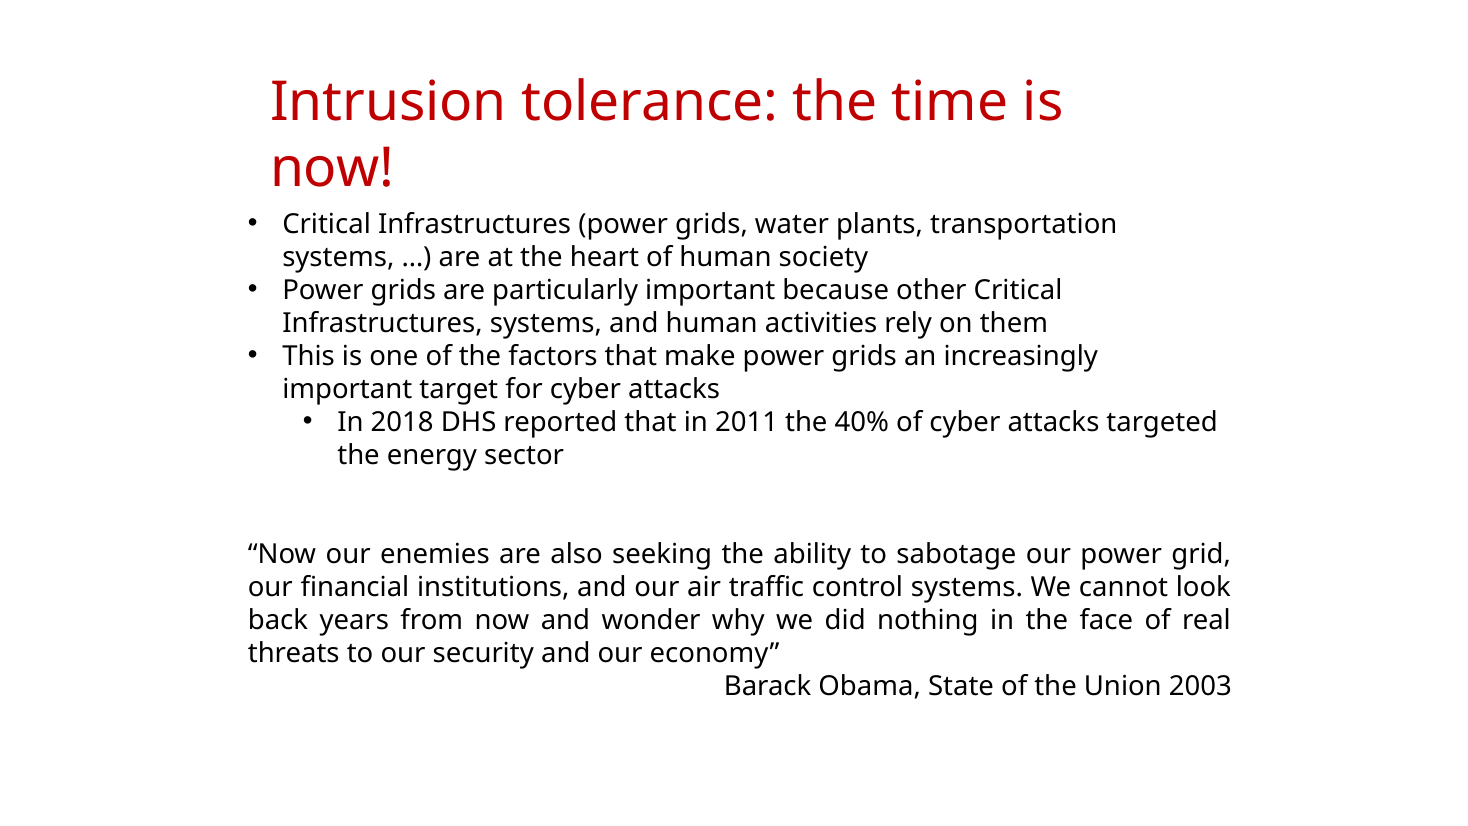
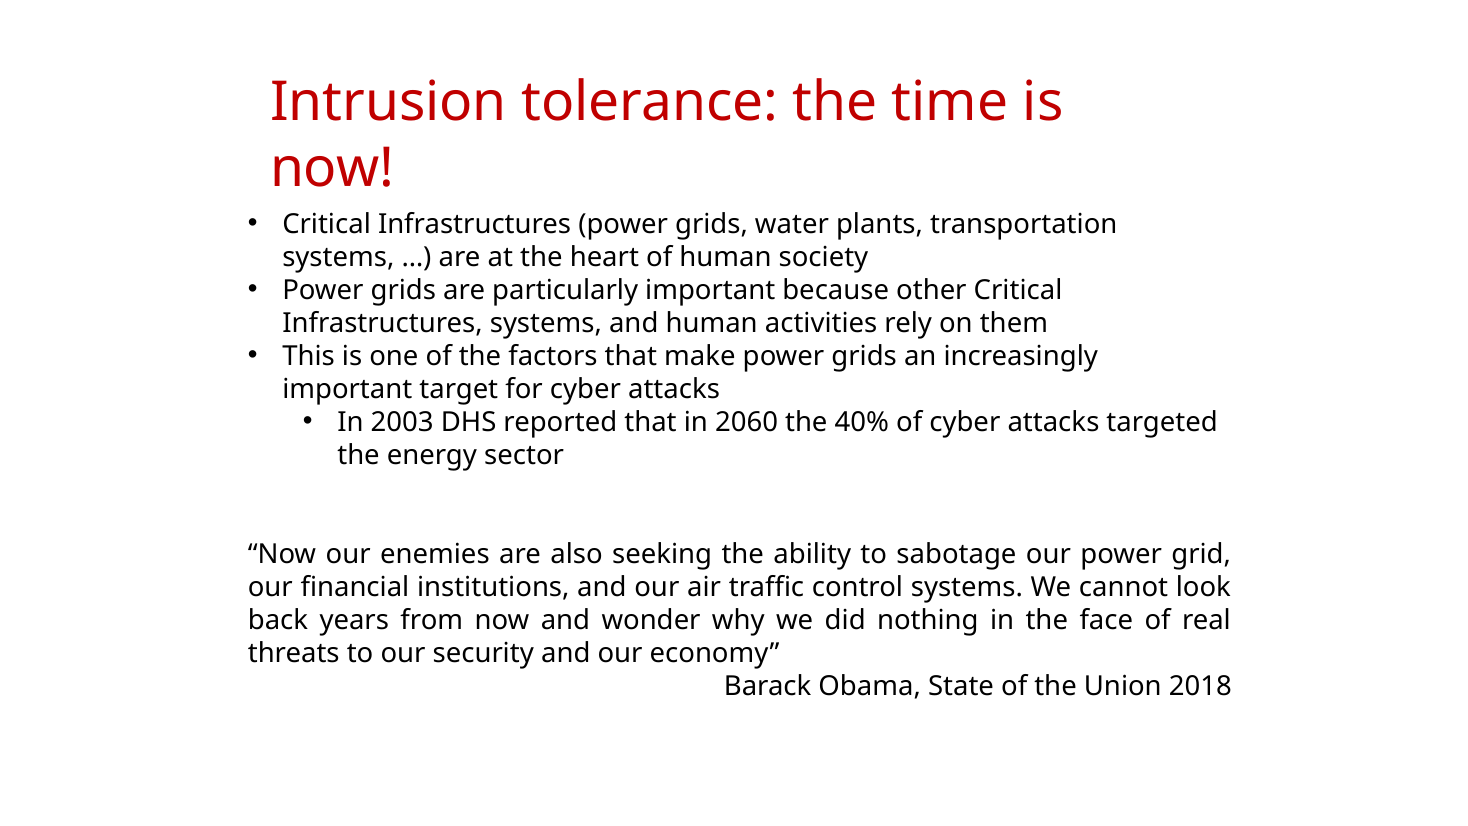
2018: 2018 -> 2003 (402, 422)
2011: 2011 -> 2060 (747, 422)
2003: 2003 -> 2018 (1200, 686)
